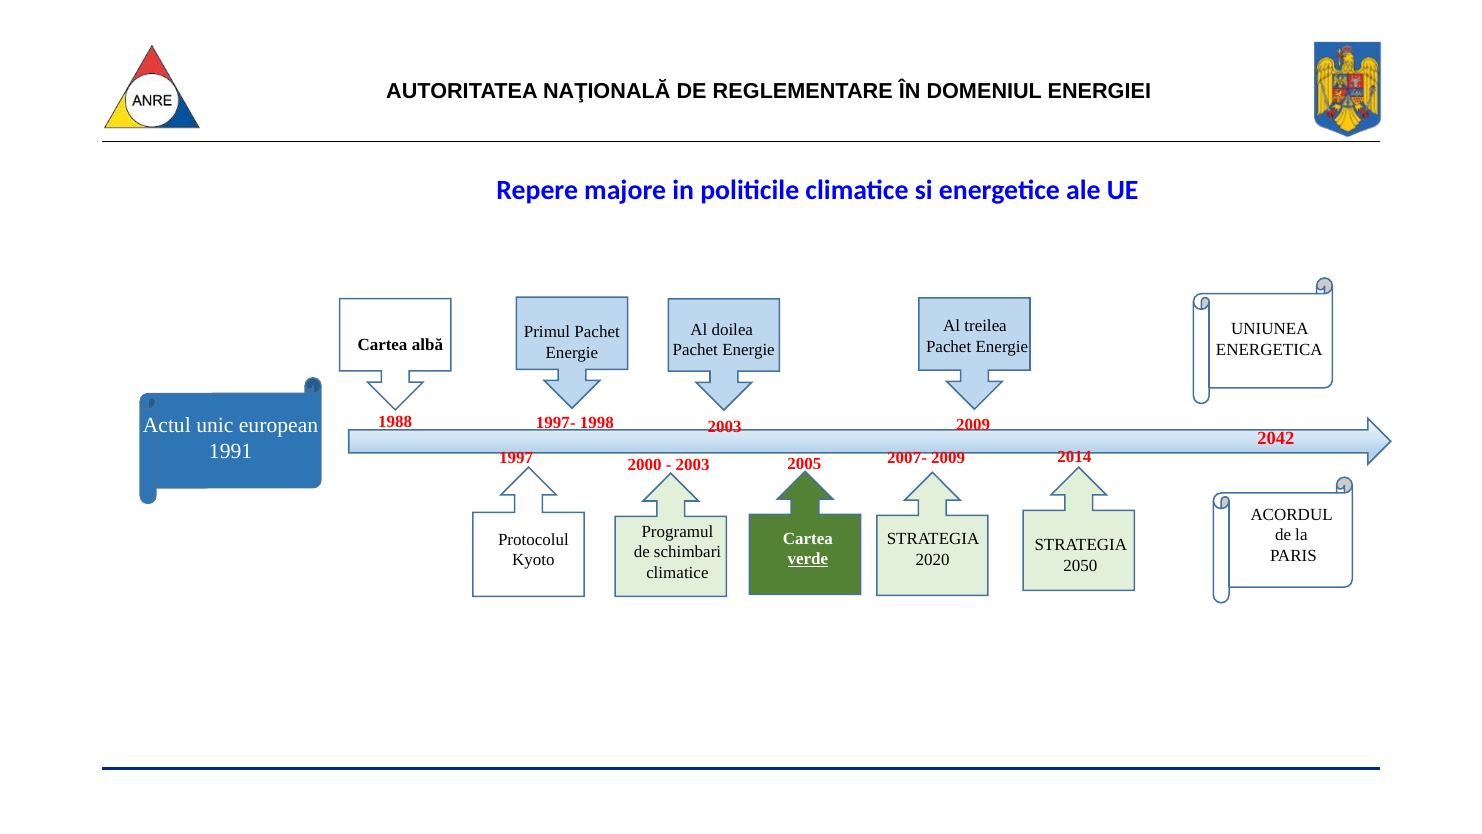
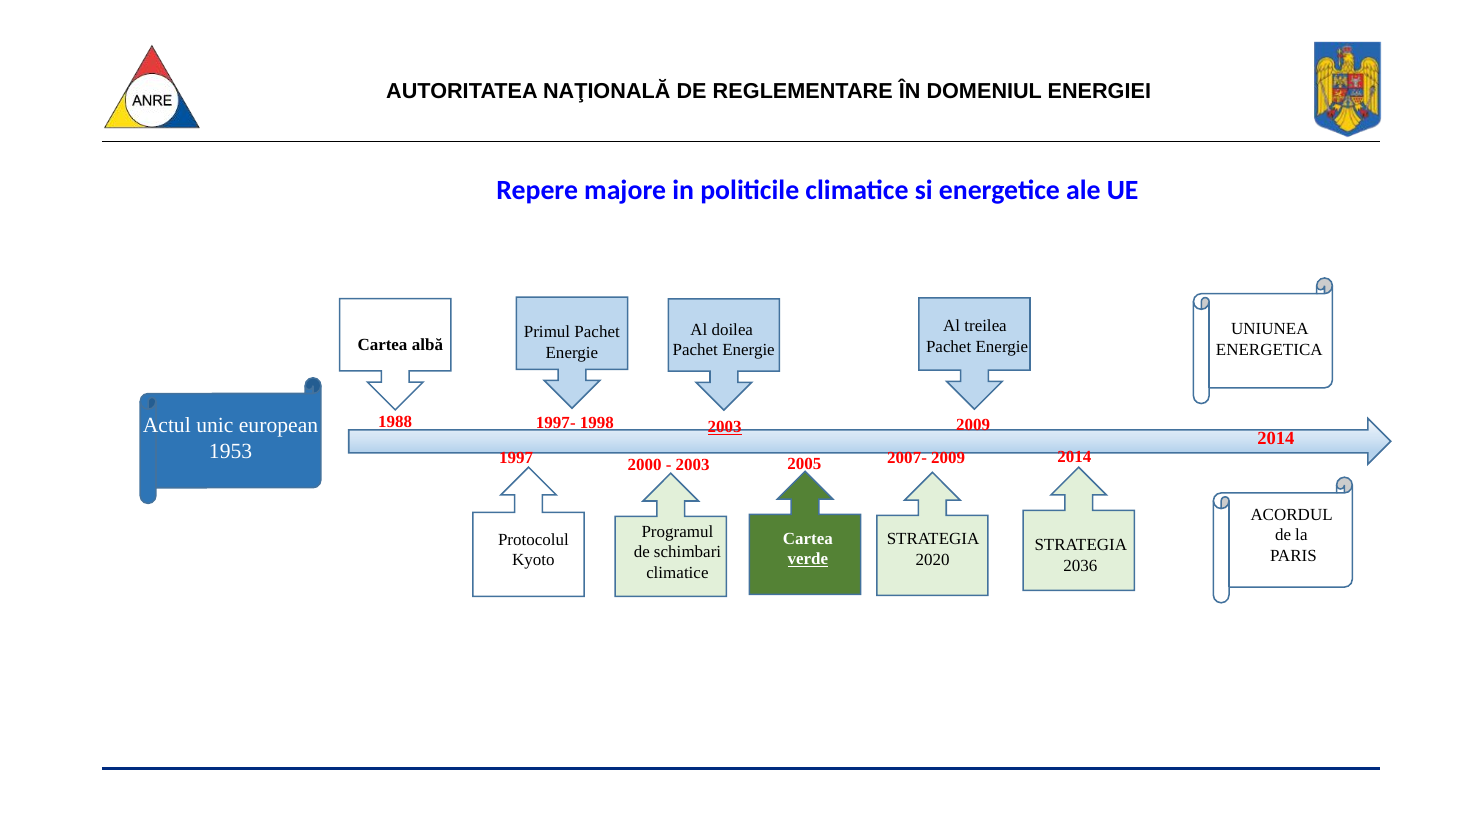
2003 underline: none -> present (725, 427)
2042: 2042 -> 2014 (1276, 439)
1991: 1991 -> 1953 (231, 451)
2050: 2050 -> 2036 (1080, 565)
